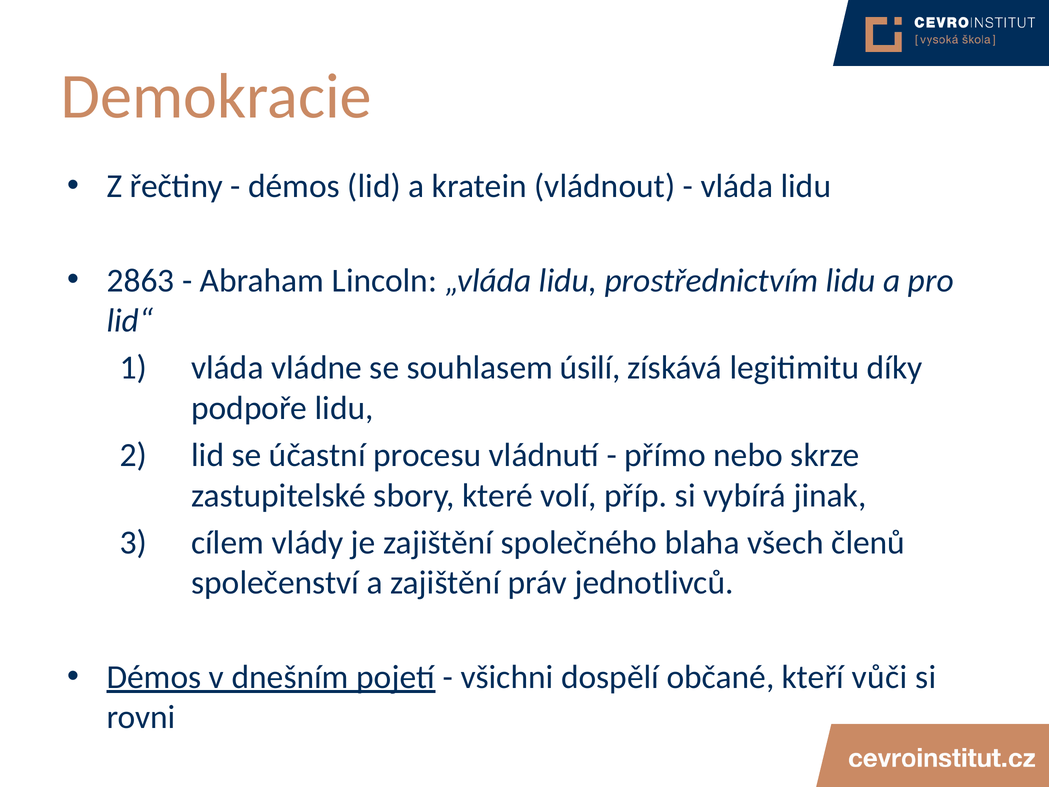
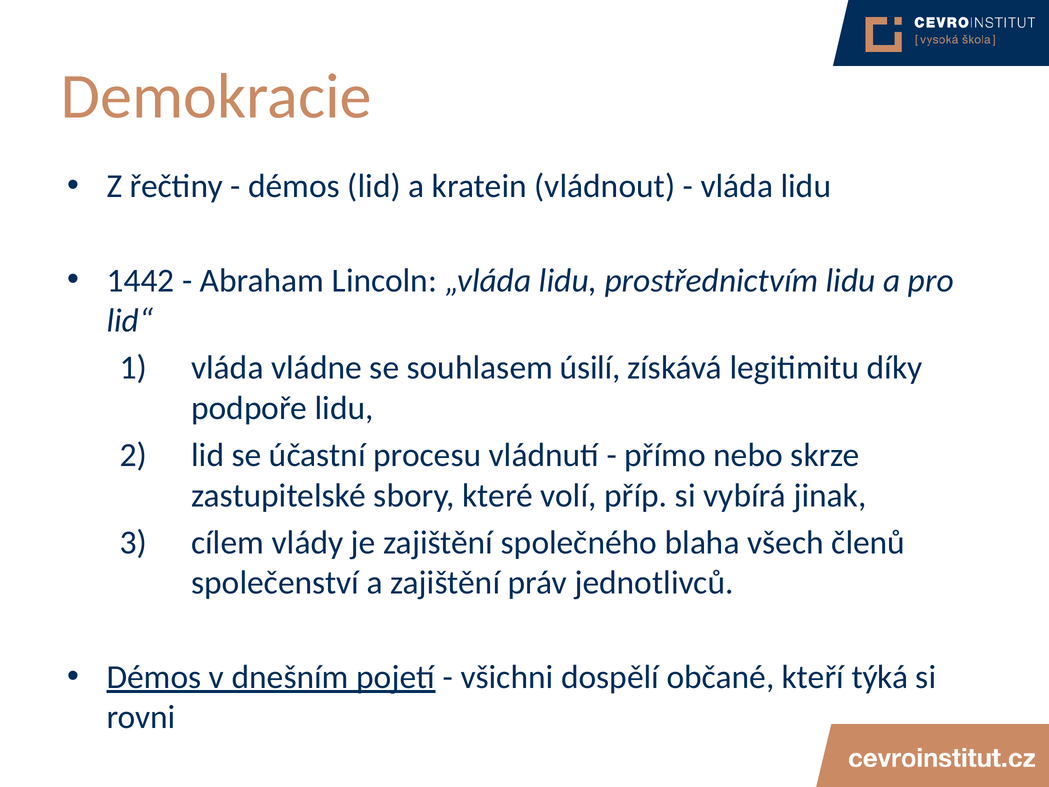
2863: 2863 -> 1442 (141, 280)
vůči: vůči -> týká (880, 677)
